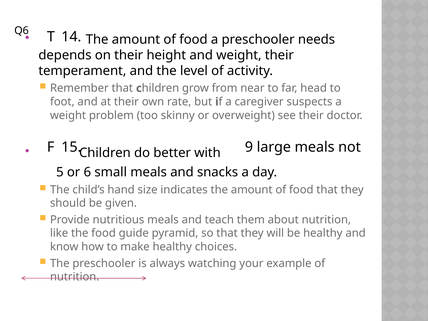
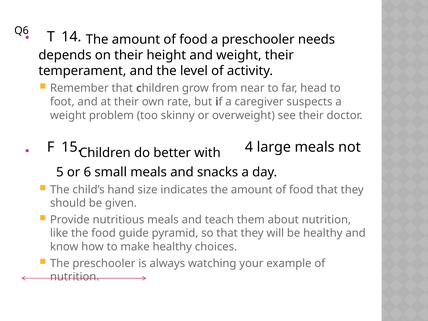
9: 9 -> 4 (249, 147)
